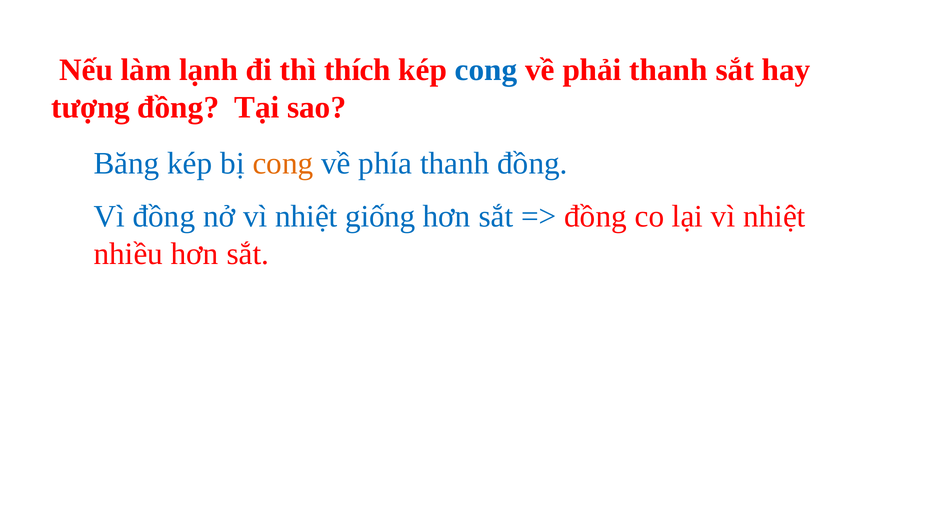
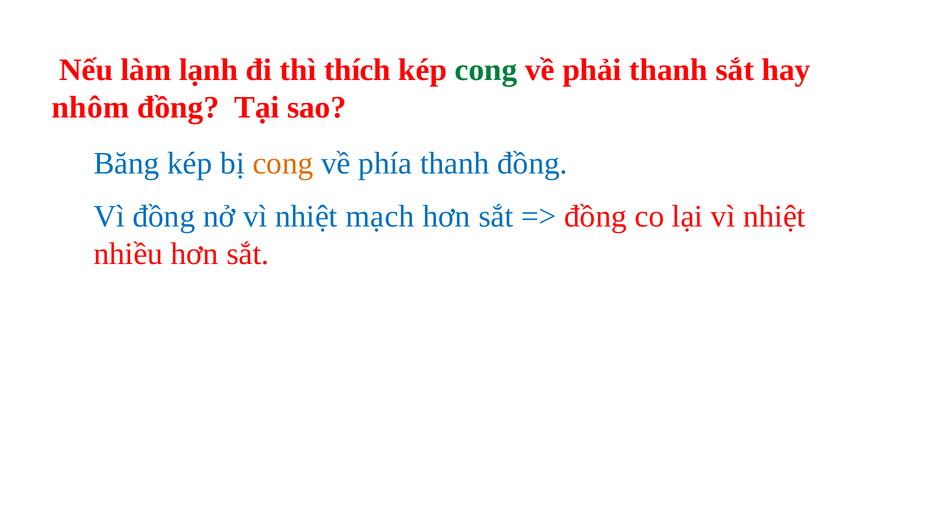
cong colour: blue -> green (486, 70)
tượng: tượng -> nhôm (90, 108)
giống: giống -> mạch (380, 217)
